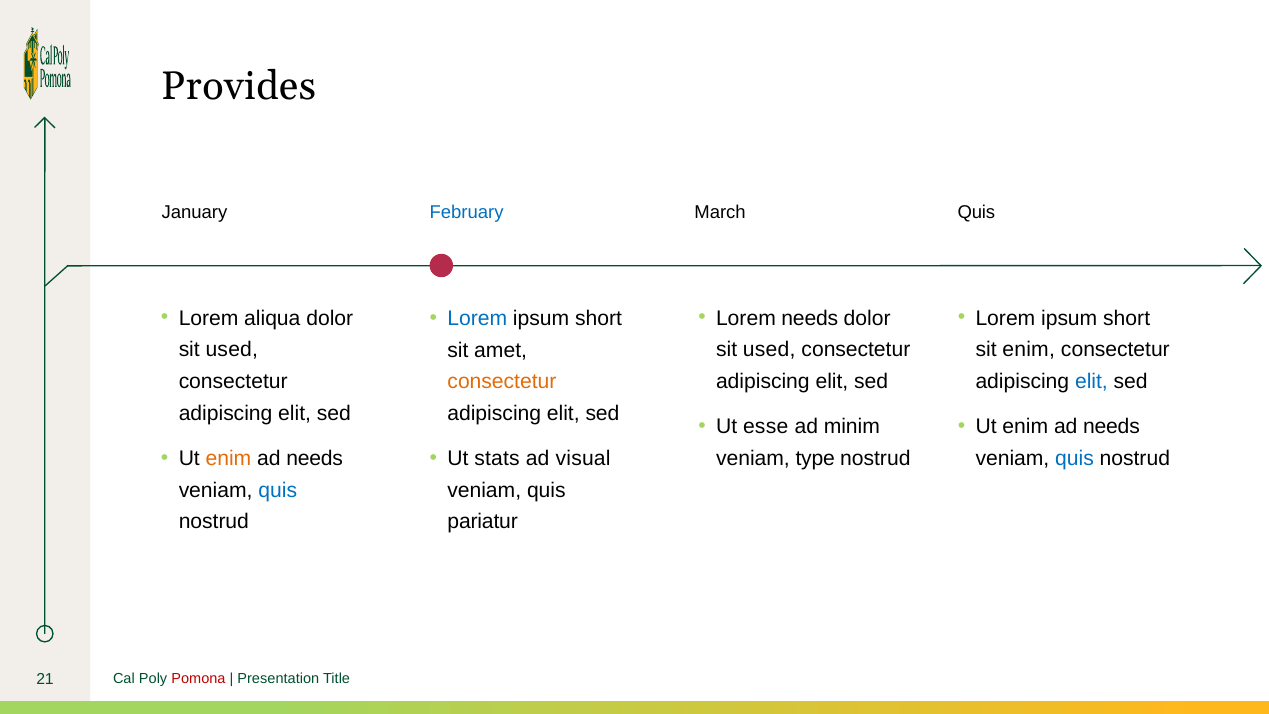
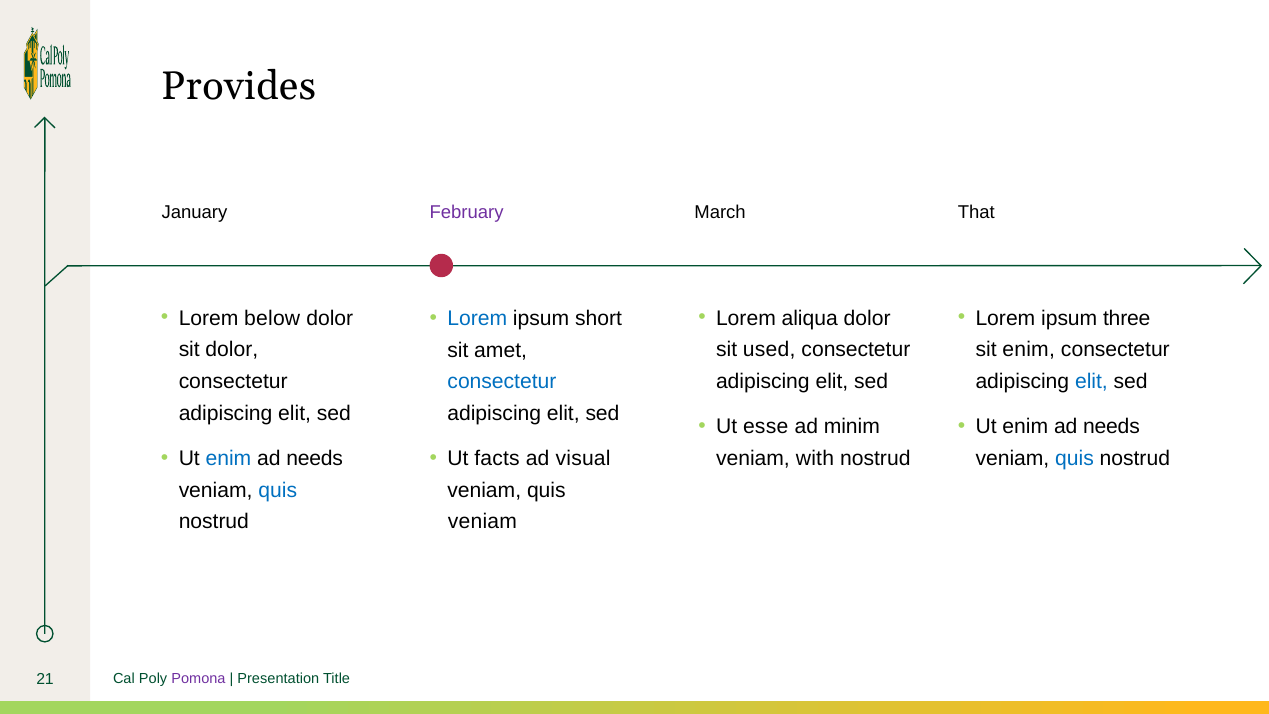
February colour: blue -> purple (467, 212)
Quis: Quis -> That (976, 212)
aliqua: aliqua -> below (272, 318)
Lorem needs: needs -> aliqua (810, 318)
short: short -> three (1127, 318)
used: used -> dolor (232, 350)
consectetur colour: orange -> blue (502, 382)
enim colour: orange -> blue (228, 458)
stats: stats -> facts (497, 458)
type: type -> with (815, 458)
pariatur: pariatur -> veniam (482, 522)
Pomona colour: red -> purple (198, 679)
